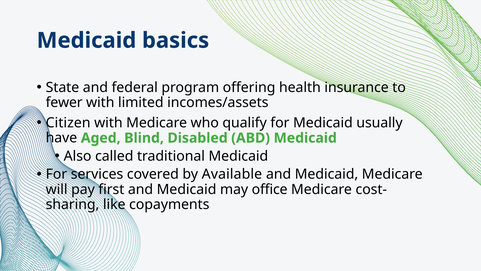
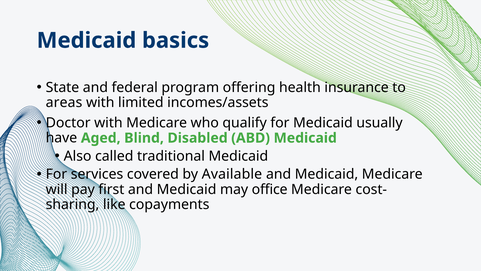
fewer: fewer -> areas (64, 102)
Citizen: Citizen -> Doctor (68, 123)
